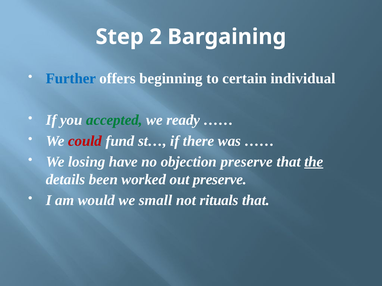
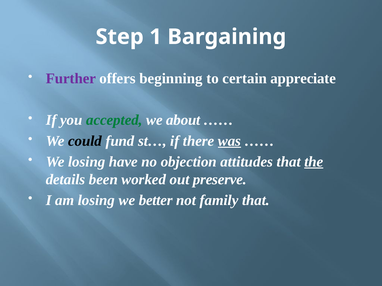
2: 2 -> 1 (156, 37)
Further colour: blue -> purple (71, 79)
individual: individual -> appreciate (303, 79)
ready: ready -> about (183, 120)
could colour: red -> black (85, 141)
was underline: none -> present (229, 141)
objection preserve: preserve -> attitudes (247, 162)
am would: would -> losing (96, 201)
small: small -> better (156, 201)
rituals: rituals -> family (219, 201)
